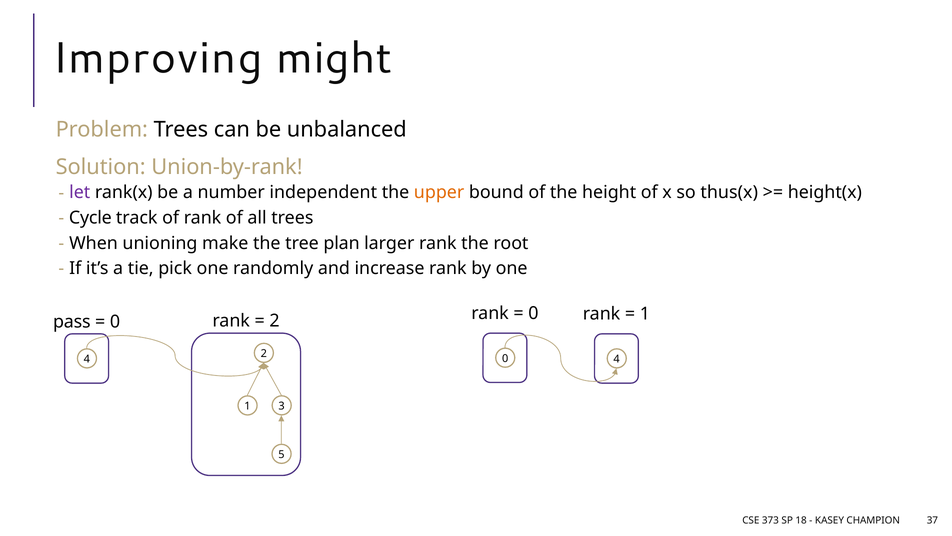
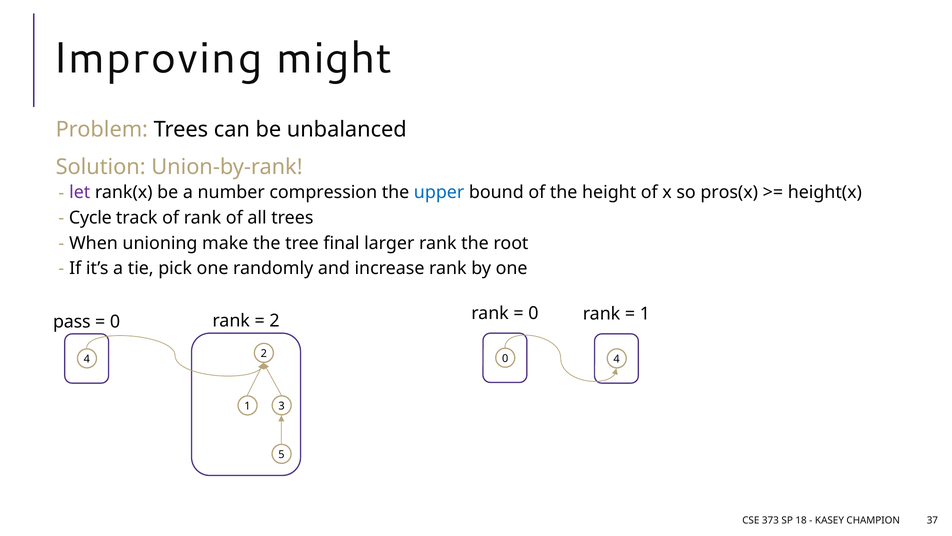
independent: independent -> compression (323, 192)
upper colour: orange -> blue (439, 192)
thus(x: thus(x -> pros(x (729, 192)
plan: plan -> final (342, 243)
